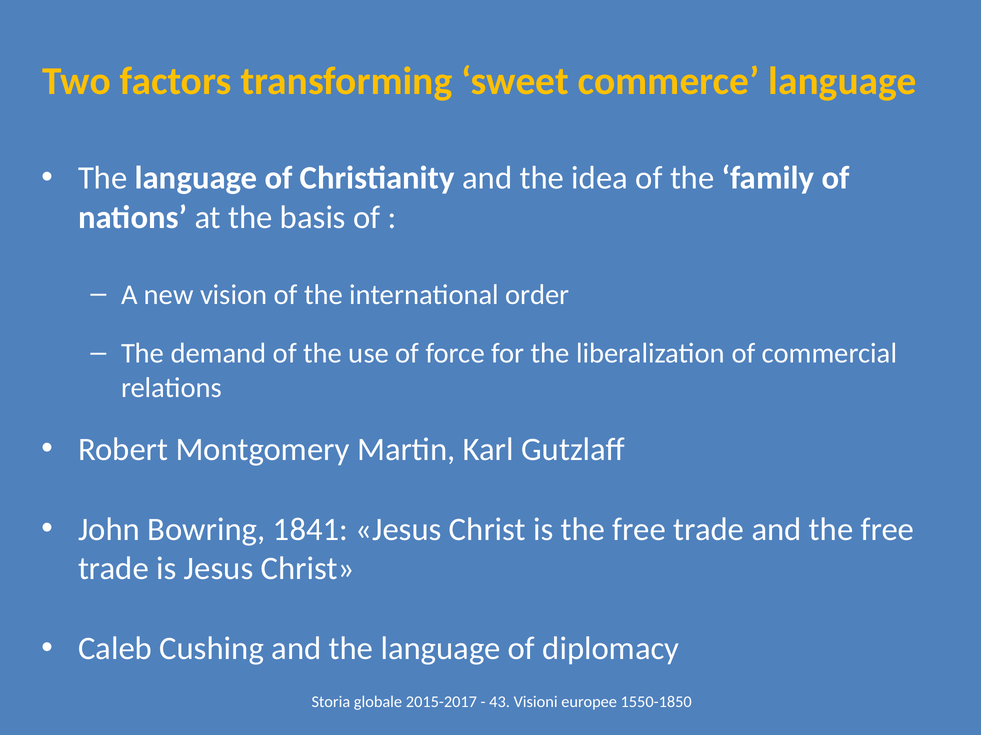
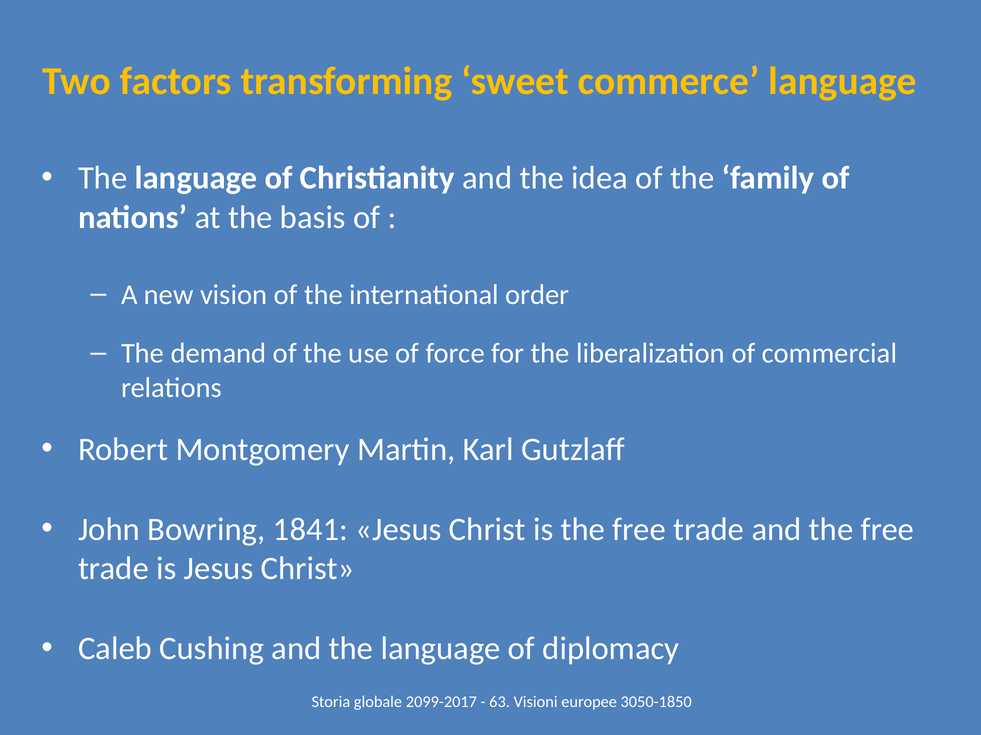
2015-2017: 2015-2017 -> 2099-2017 (441, 702)
43: 43 -> 63 (500, 702)
1550-1850: 1550-1850 -> 3050-1850 (656, 702)
